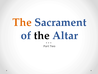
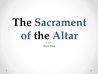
The colour: orange -> black (22, 22)
